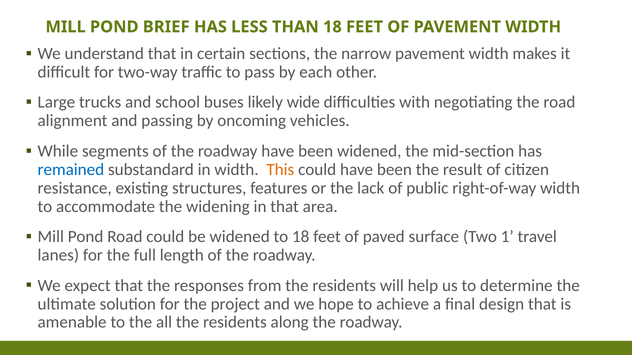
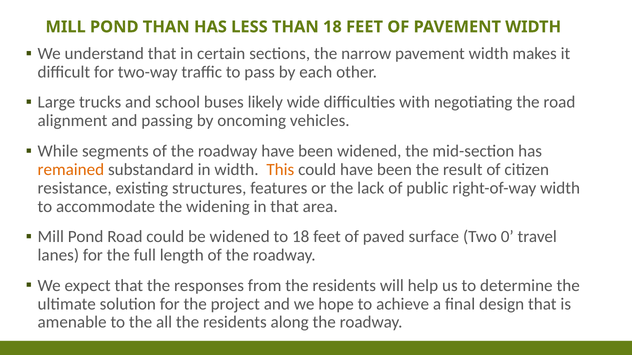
POND BRIEF: BRIEF -> THAN (166, 27)
remained colour: blue -> orange (71, 170)
1: 1 -> 0 (507, 237)
